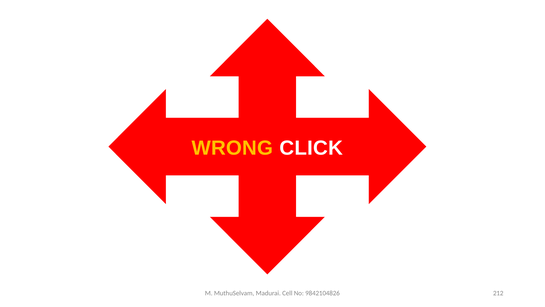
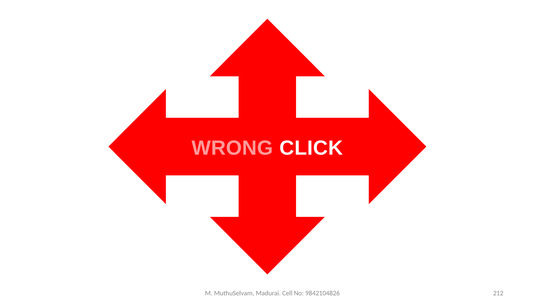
WRONG colour: yellow -> pink (232, 148)
